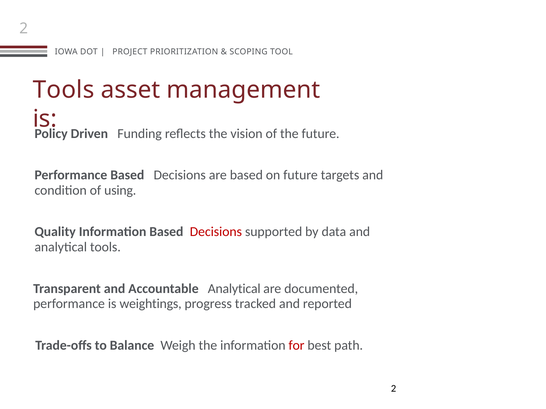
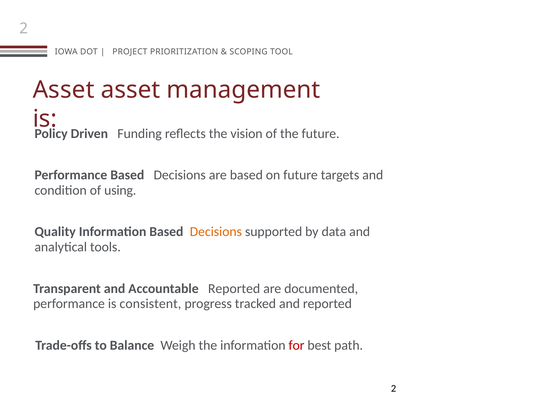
Tools: Tools -> Asset (64, 90)
Decisions colour: red -> orange (216, 232)
Accountable Analytical: Analytical -> Reported (234, 289)
weightings: weightings -> consistent (150, 304)
